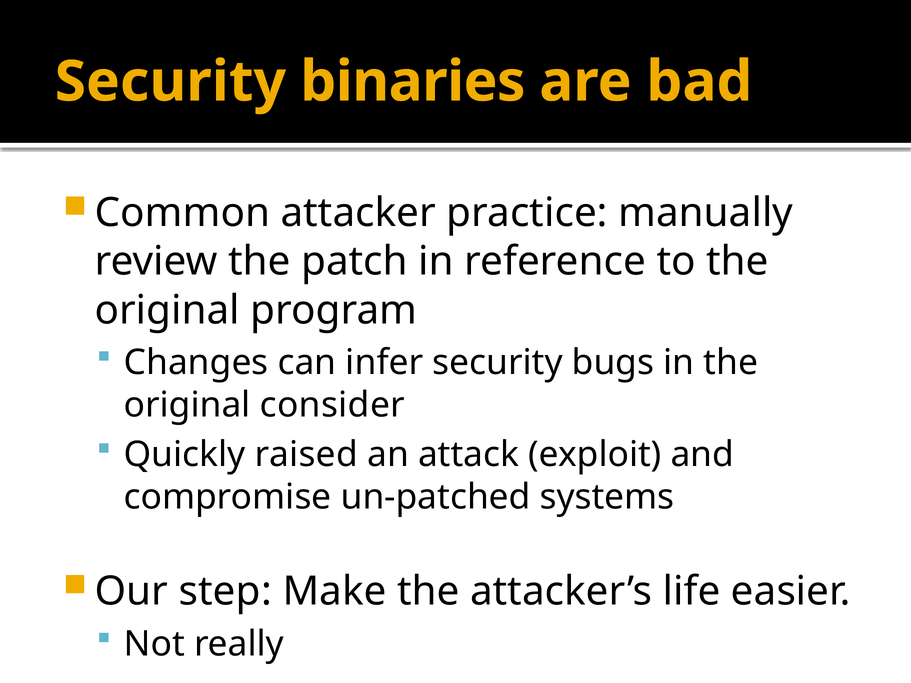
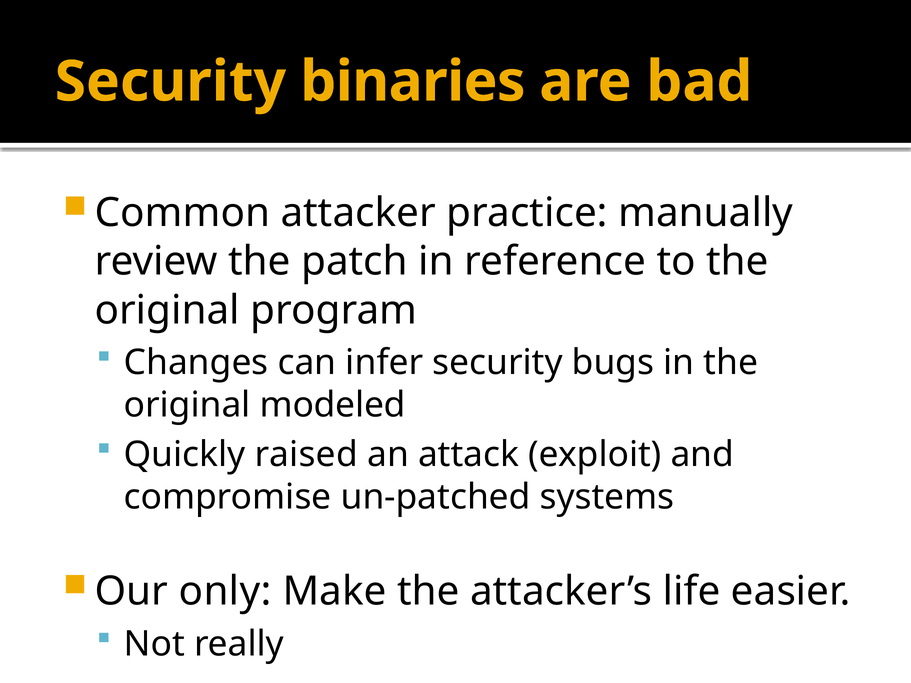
consider: consider -> modeled (333, 405)
step: step -> only (225, 592)
